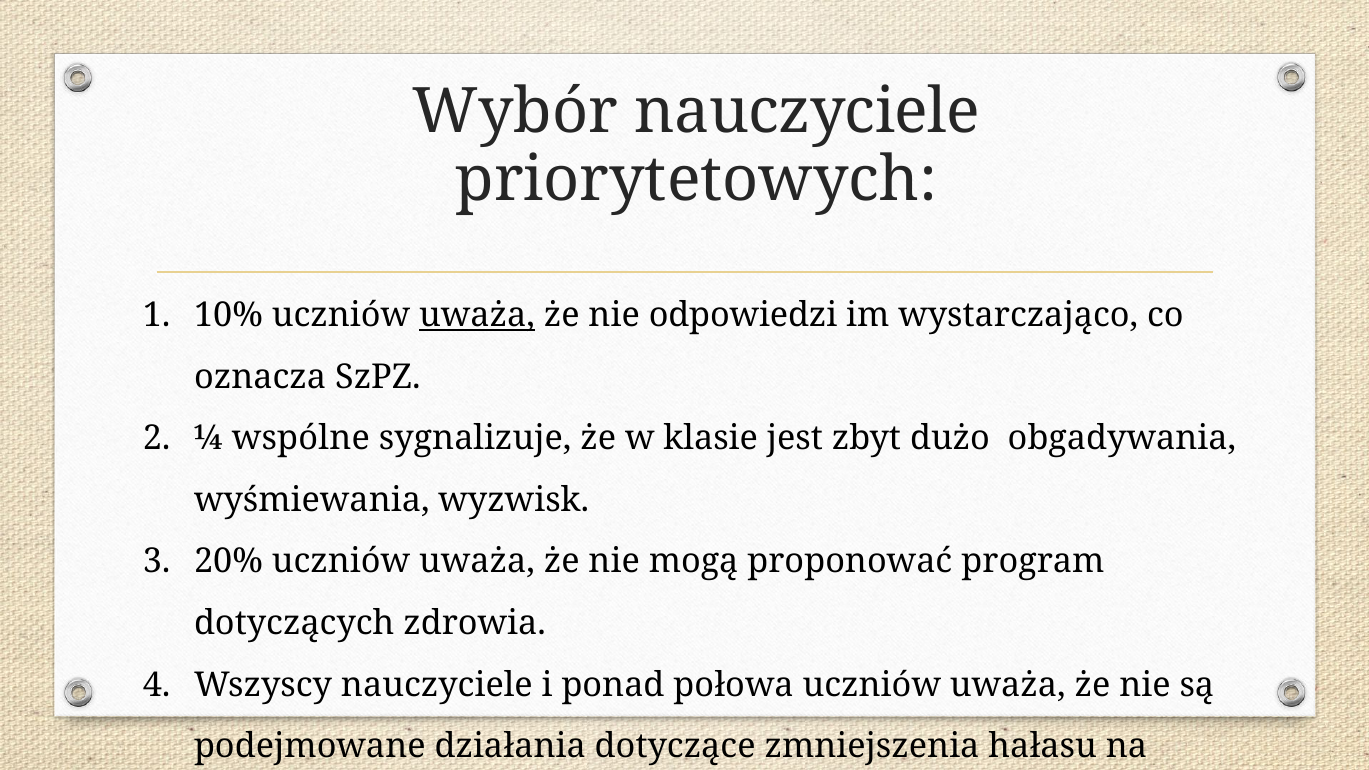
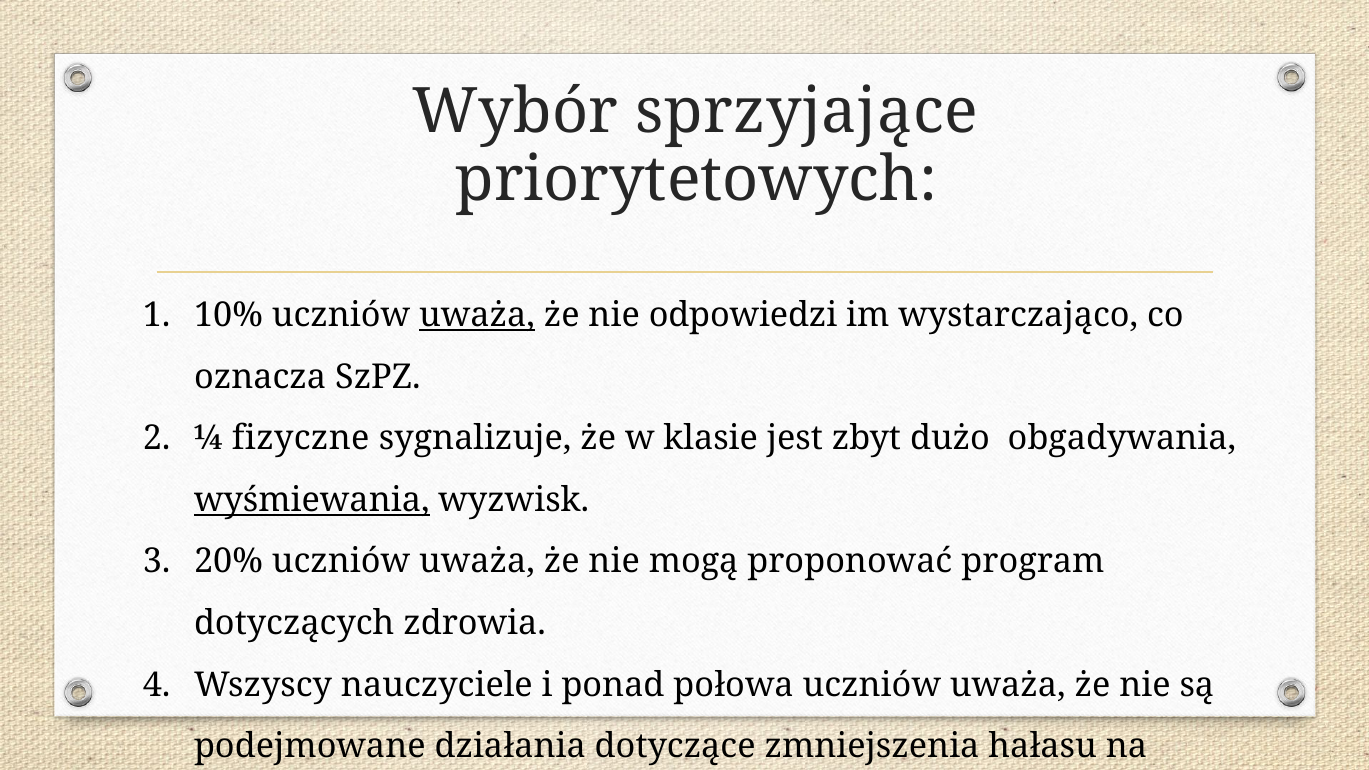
Wybór nauczyciele: nauczyciele -> sprzyjające (807, 112)
wspólne: wspólne -> fizyczne (301, 438)
wyśmiewania underline: none -> present (312, 500)
